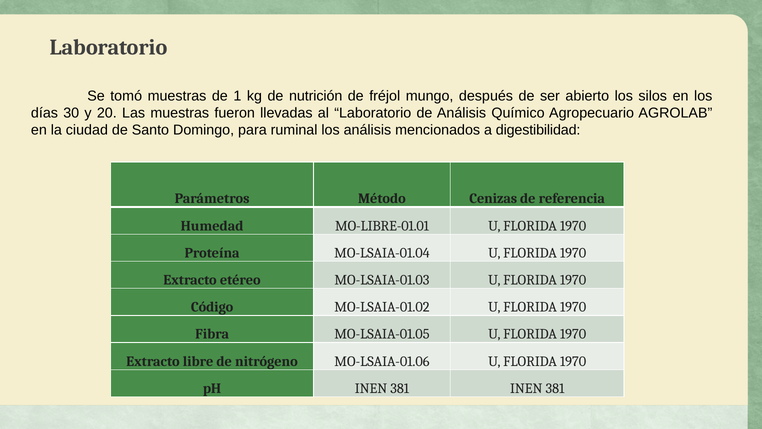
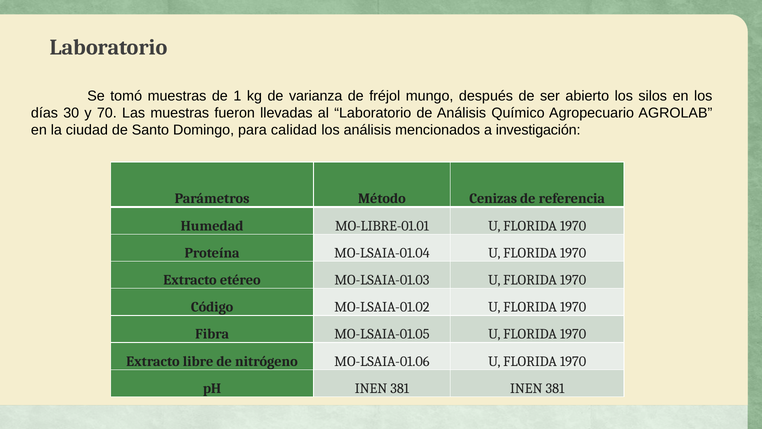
nutrición: nutrición -> varianza (316, 96)
20: 20 -> 70 (107, 113)
ruminal: ruminal -> calidad (294, 130)
digestibilidad: digestibilidad -> investigación (538, 130)
